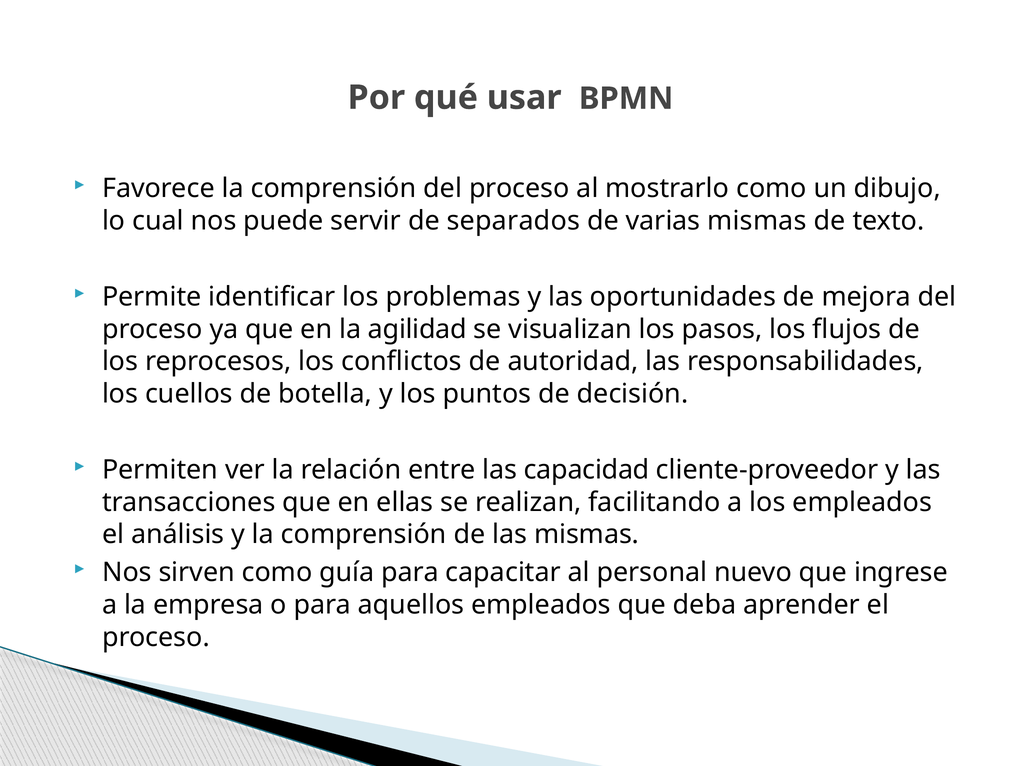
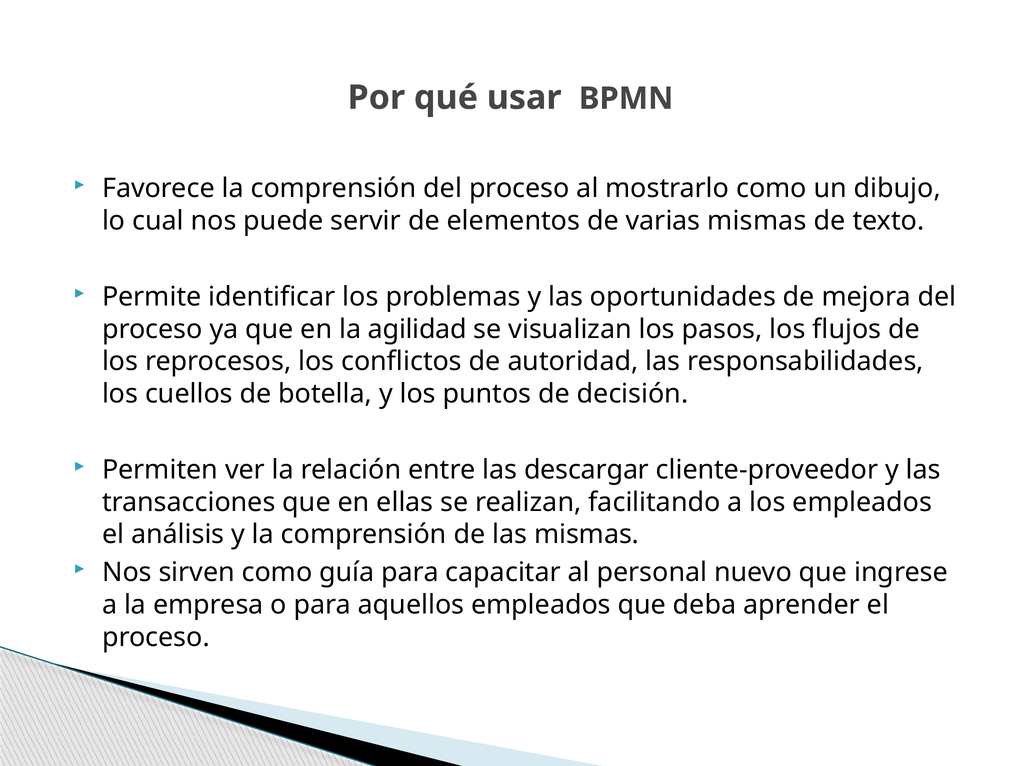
separados: separados -> elementos (513, 221)
capacidad: capacidad -> descargar (587, 470)
